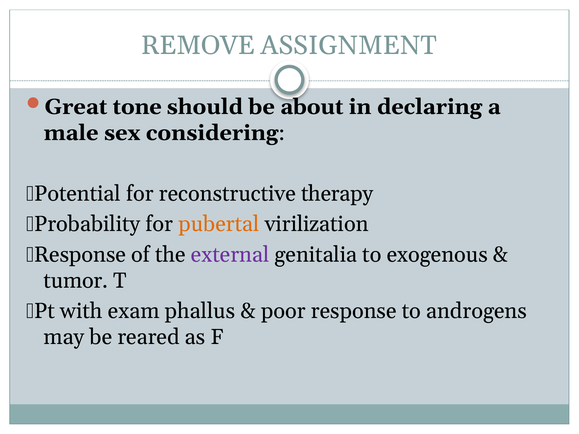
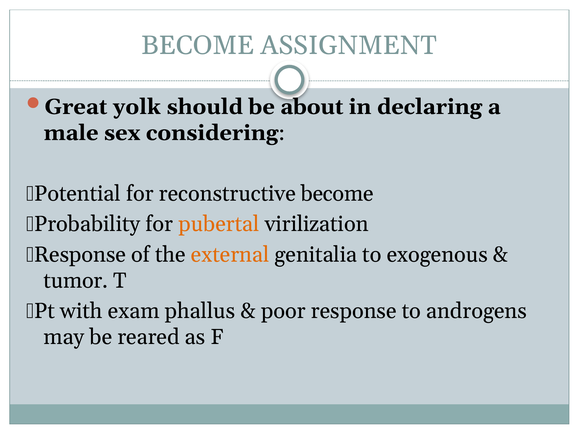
REMOVE: REMOVE -> BECOME (198, 46)
tone: tone -> yolk (137, 107)
reconstructive therapy: therapy -> become (337, 194)
external colour: purple -> orange (230, 255)
